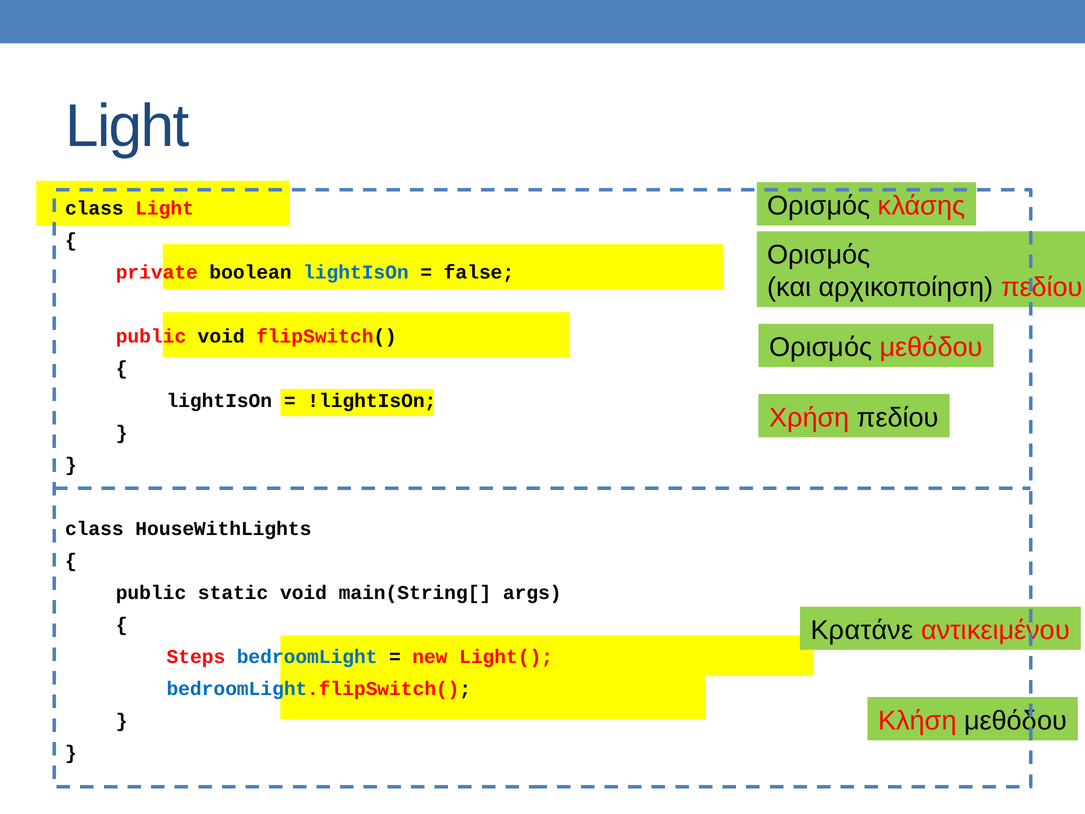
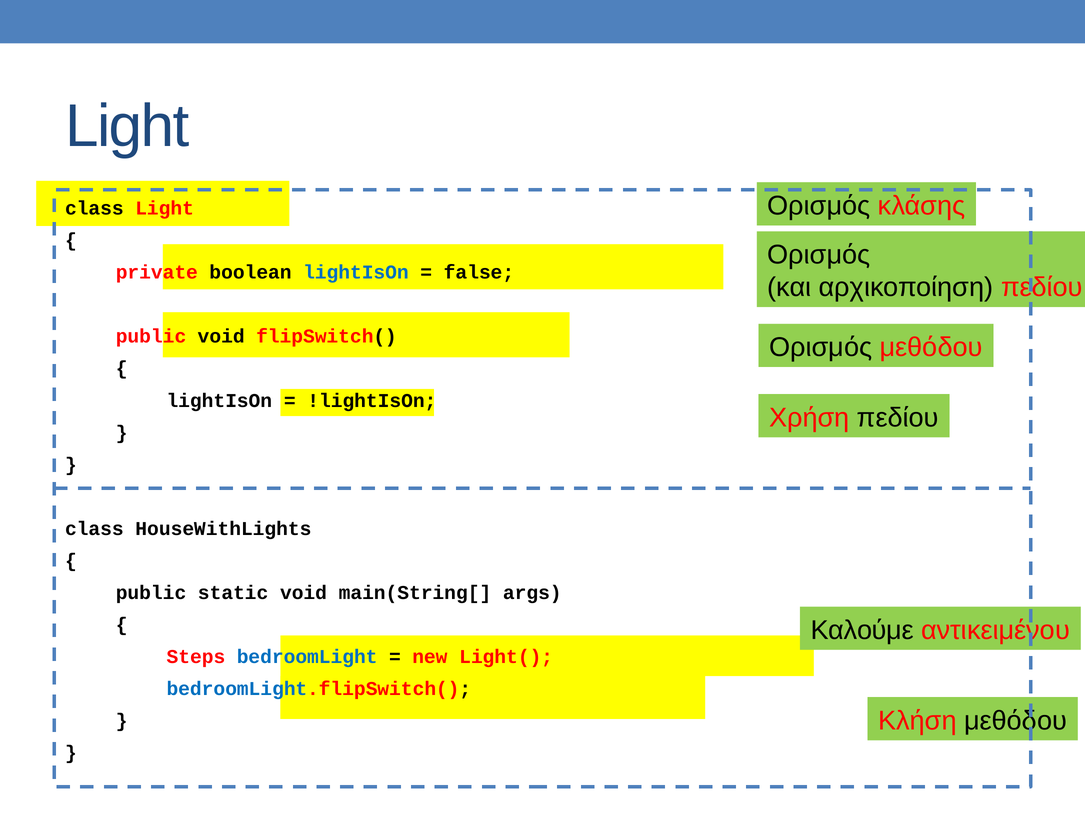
Κρατάνε: Κρατάνε -> Καλούμε (862, 630)
